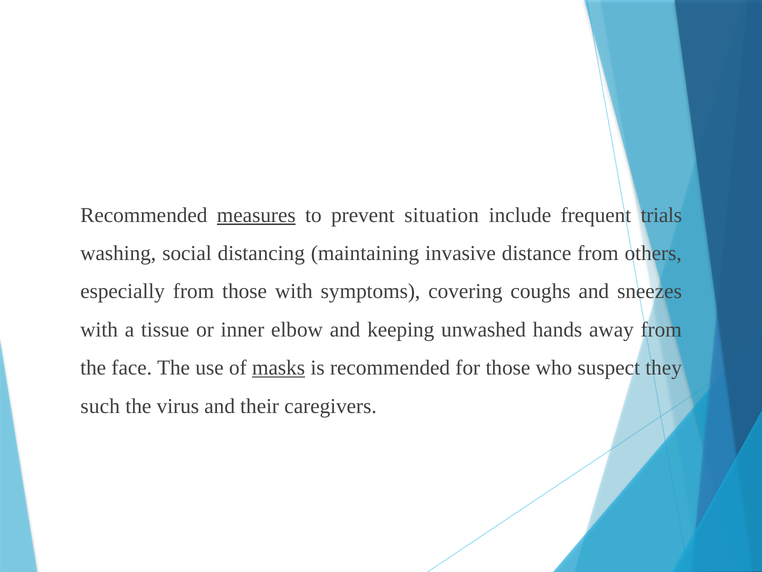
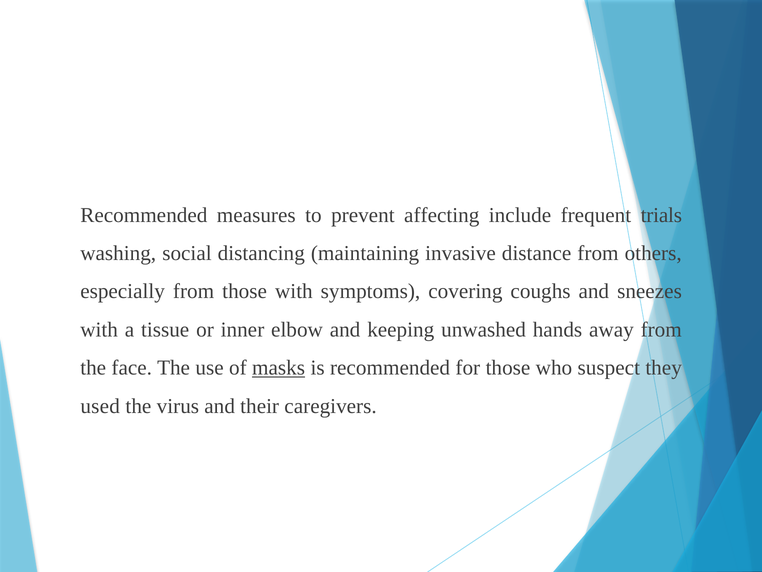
measures underline: present -> none (256, 215)
situation: situation -> affecting (442, 215)
such: such -> used (100, 406)
